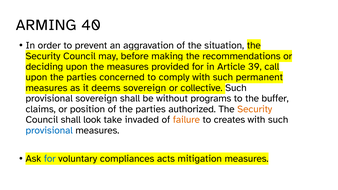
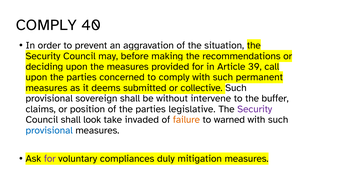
ARMING: ARMING -> COMPLY (46, 25)
deems sovereign: sovereign -> submitted (145, 88)
programs: programs -> intervene (211, 99)
authorized: authorized -> legislative (192, 109)
Security colour: orange -> purple (255, 109)
creates: creates -> warned (229, 120)
for colour: blue -> purple (50, 159)
acts: acts -> duly (166, 159)
